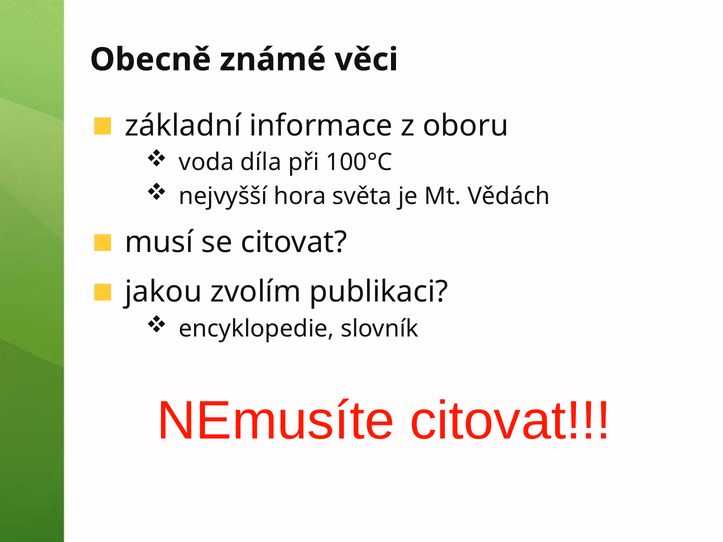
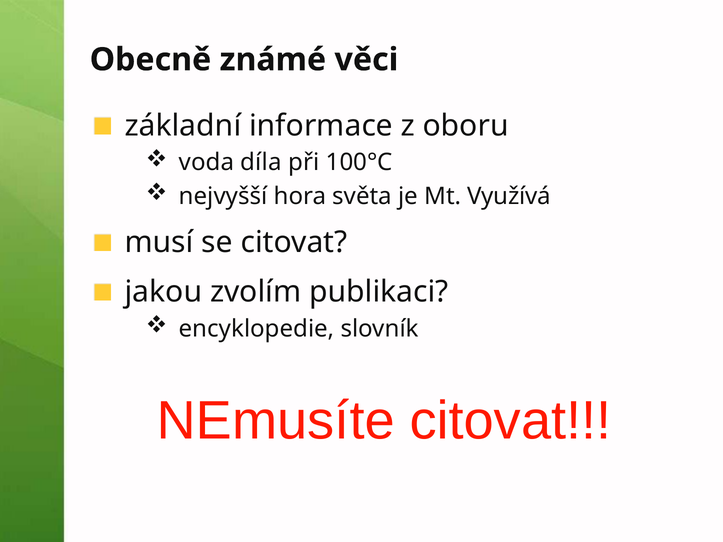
Vědách: Vědách -> Využívá (509, 196)
